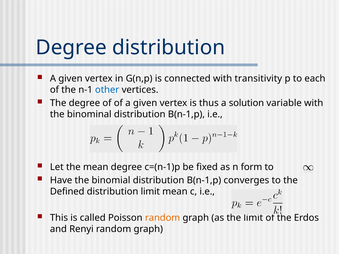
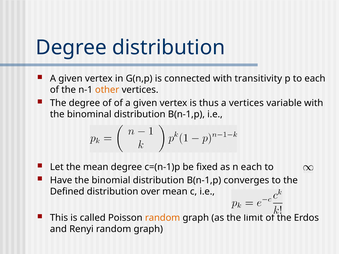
other colour: blue -> orange (107, 90)
a solution: solution -> vertices (246, 103)
n form: form -> each (251, 167)
distribution limit: limit -> over (150, 192)
